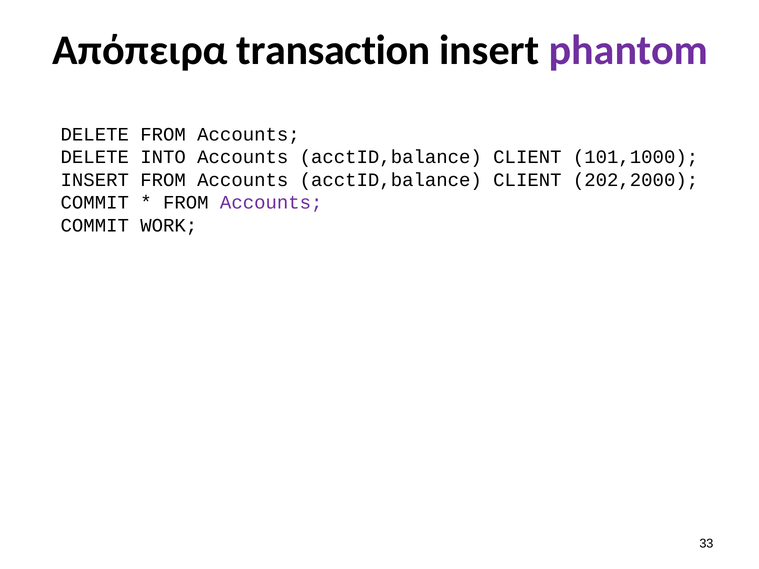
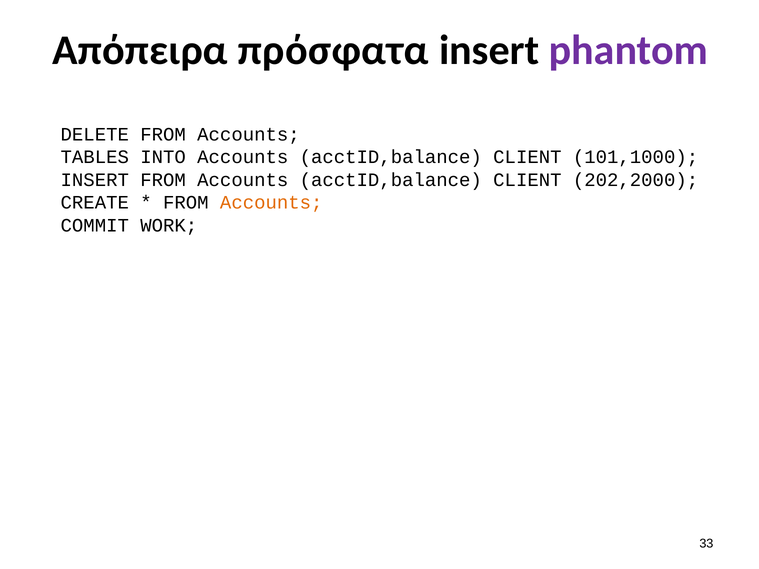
transaction: transaction -> πρόσφατα (333, 50)
DELETE: DELETE -> TABLES (95, 157)
COMMIT: COMMIT -> CREATE (95, 203)
Accounts colour: purple -> orange (271, 203)
